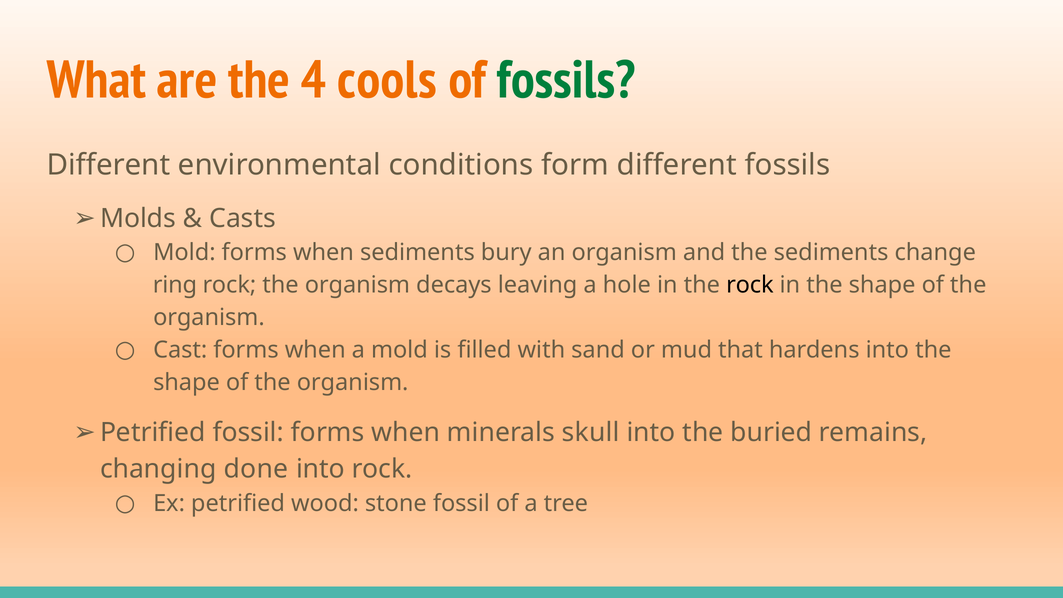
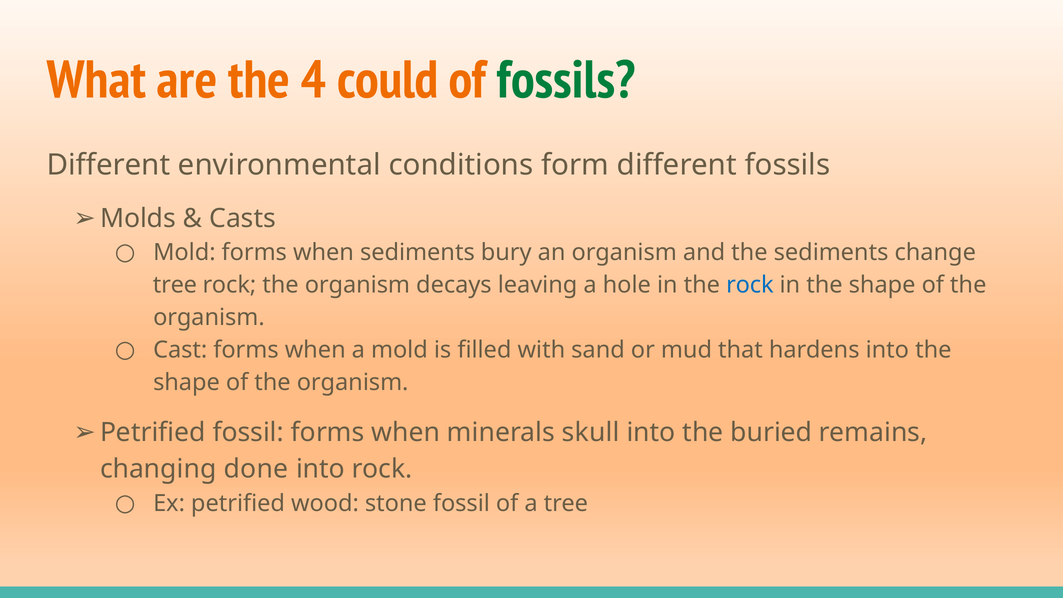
cools: cools -> could (388, 80)
ring: ring -> tree (175, 285)
rock colour: black -> blue (750, 285)
